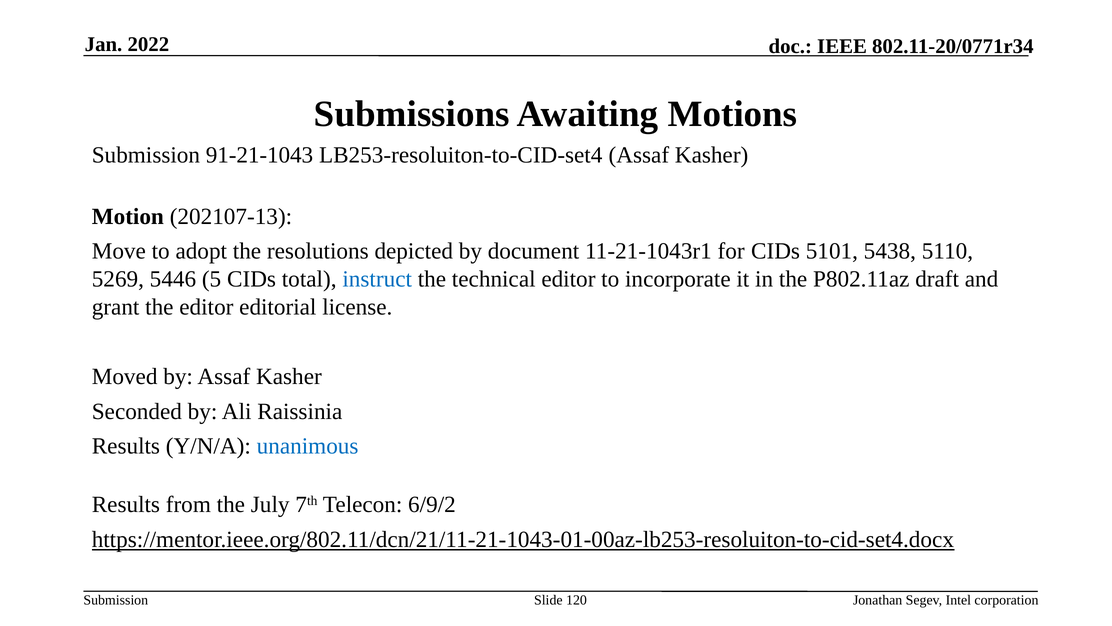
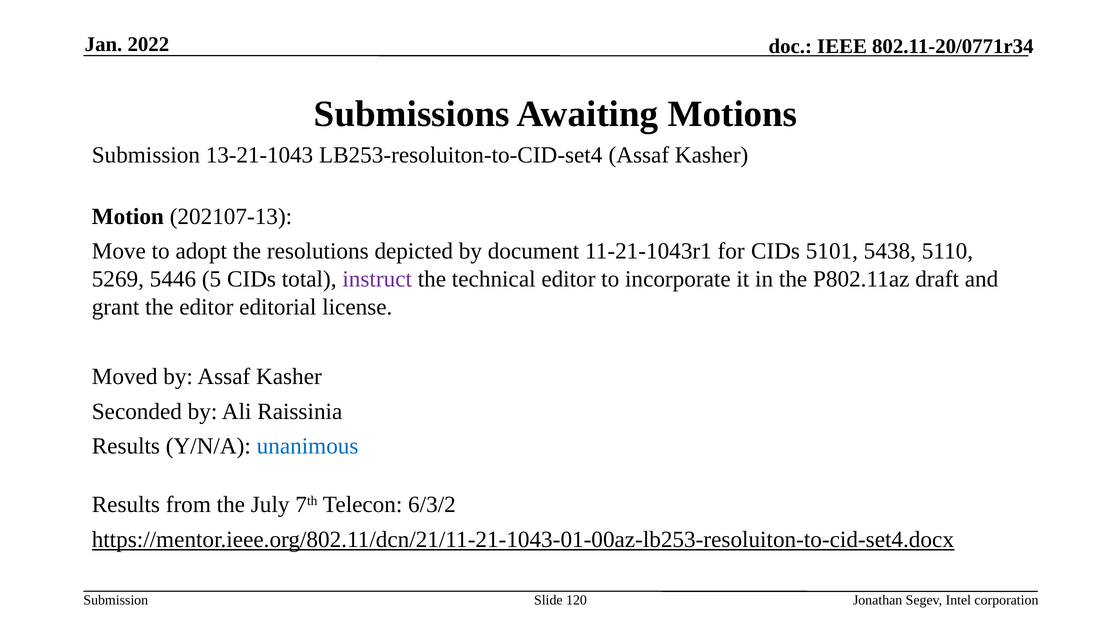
91-21-1043: 91-21-1043 -> 13-21-1043 (260, 155)
instruct colour: blue -> purple (377, 279)
6/9/2: 6/9/2 -> 6/3/2 (432, 504)
